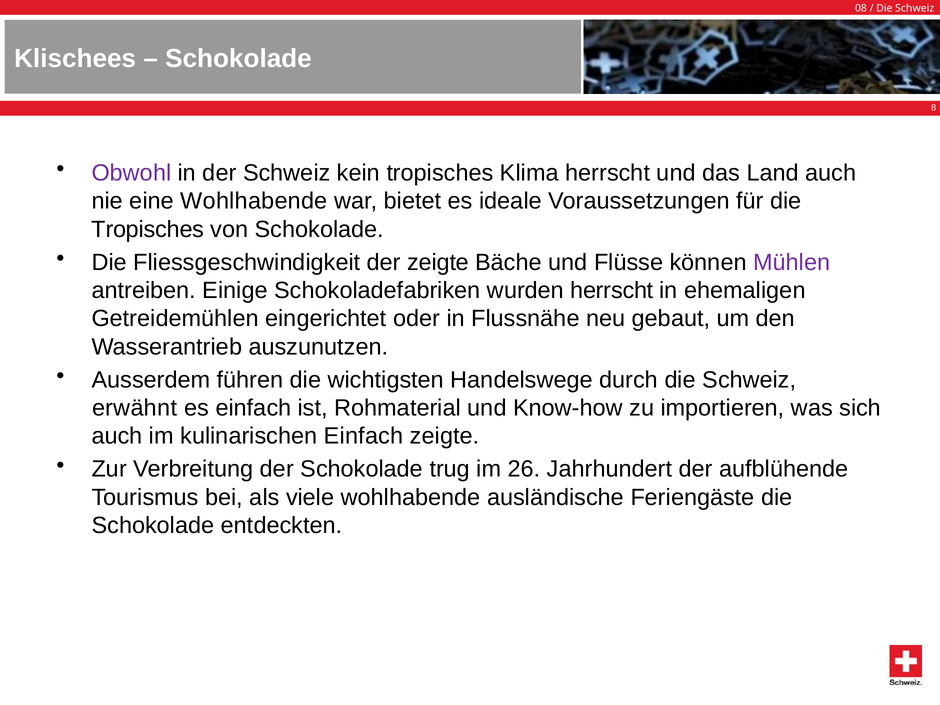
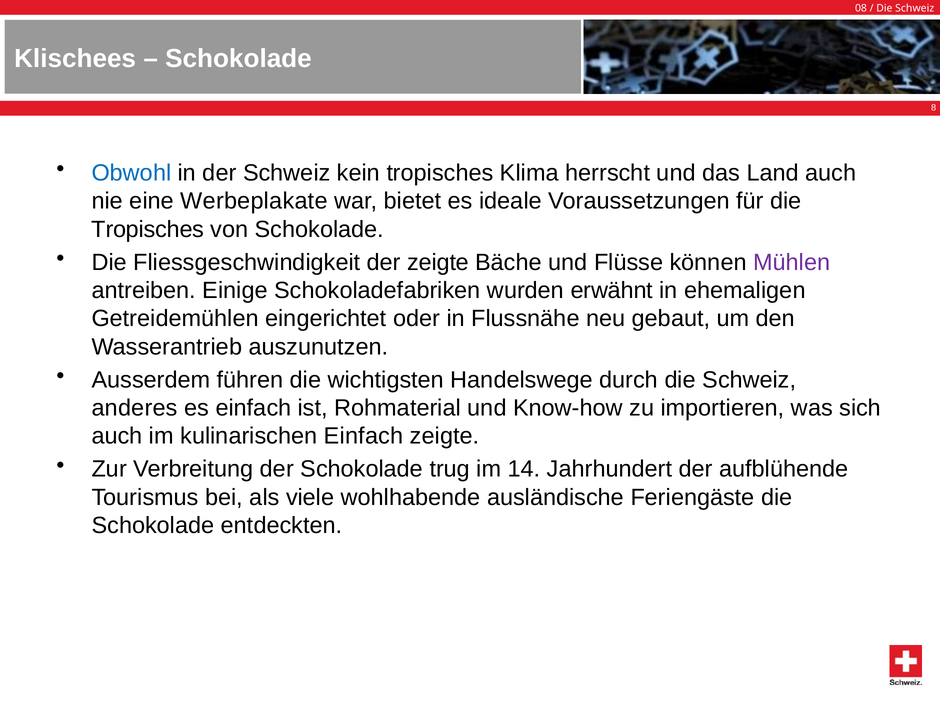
Obwohl colour: purple -> blue (131, 173)
eine Wohlhabende: Wohlhabende -> Werbeplakate (254, 201)
wurden herrscht: herrscht -> erwähnt (612, 291)
erwähnt: erwähnt -> anderes (135, 408)
26: 26 -> 14 (524, 469)
